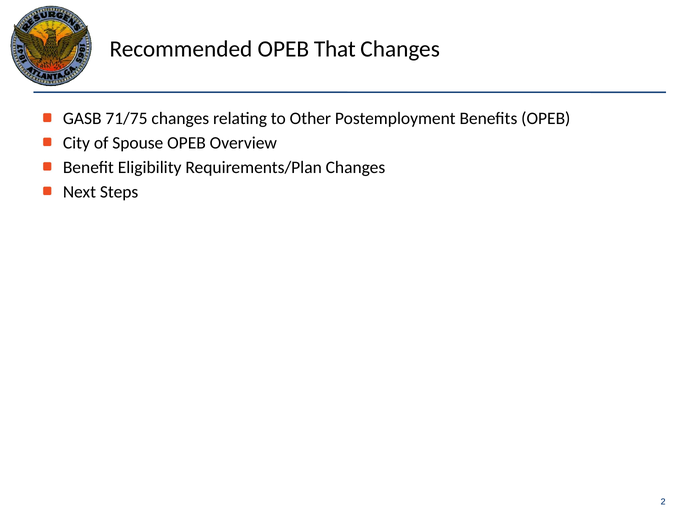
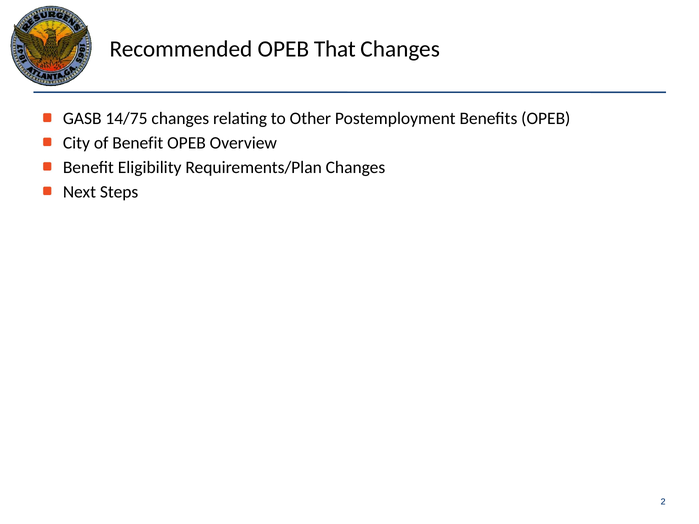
71/75: 71/75 -> 14/75 (126, 119)
of Spouse: Spouse -> Benefit (138, 143)
